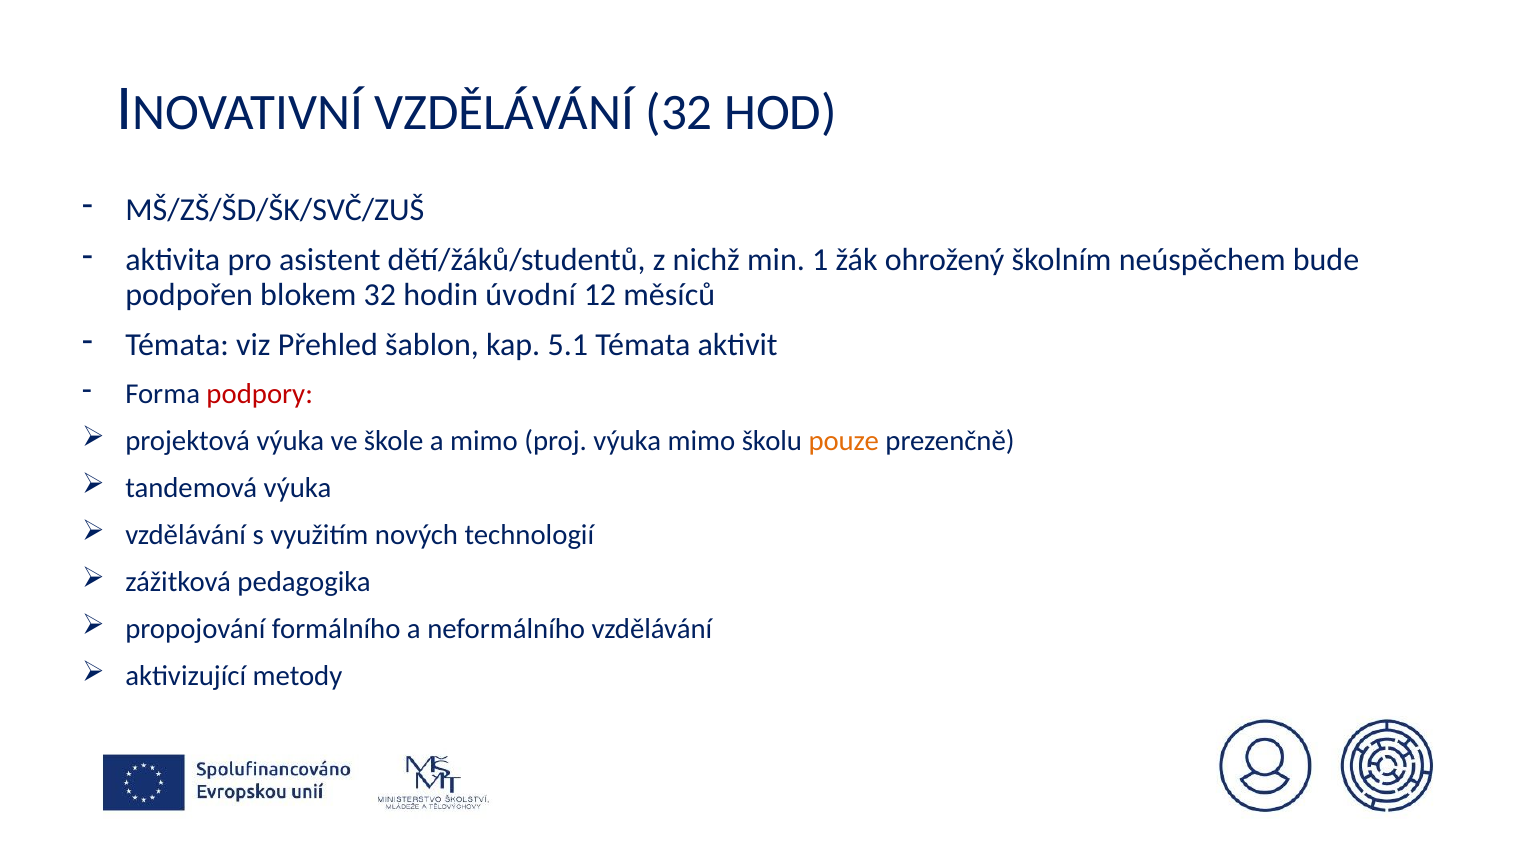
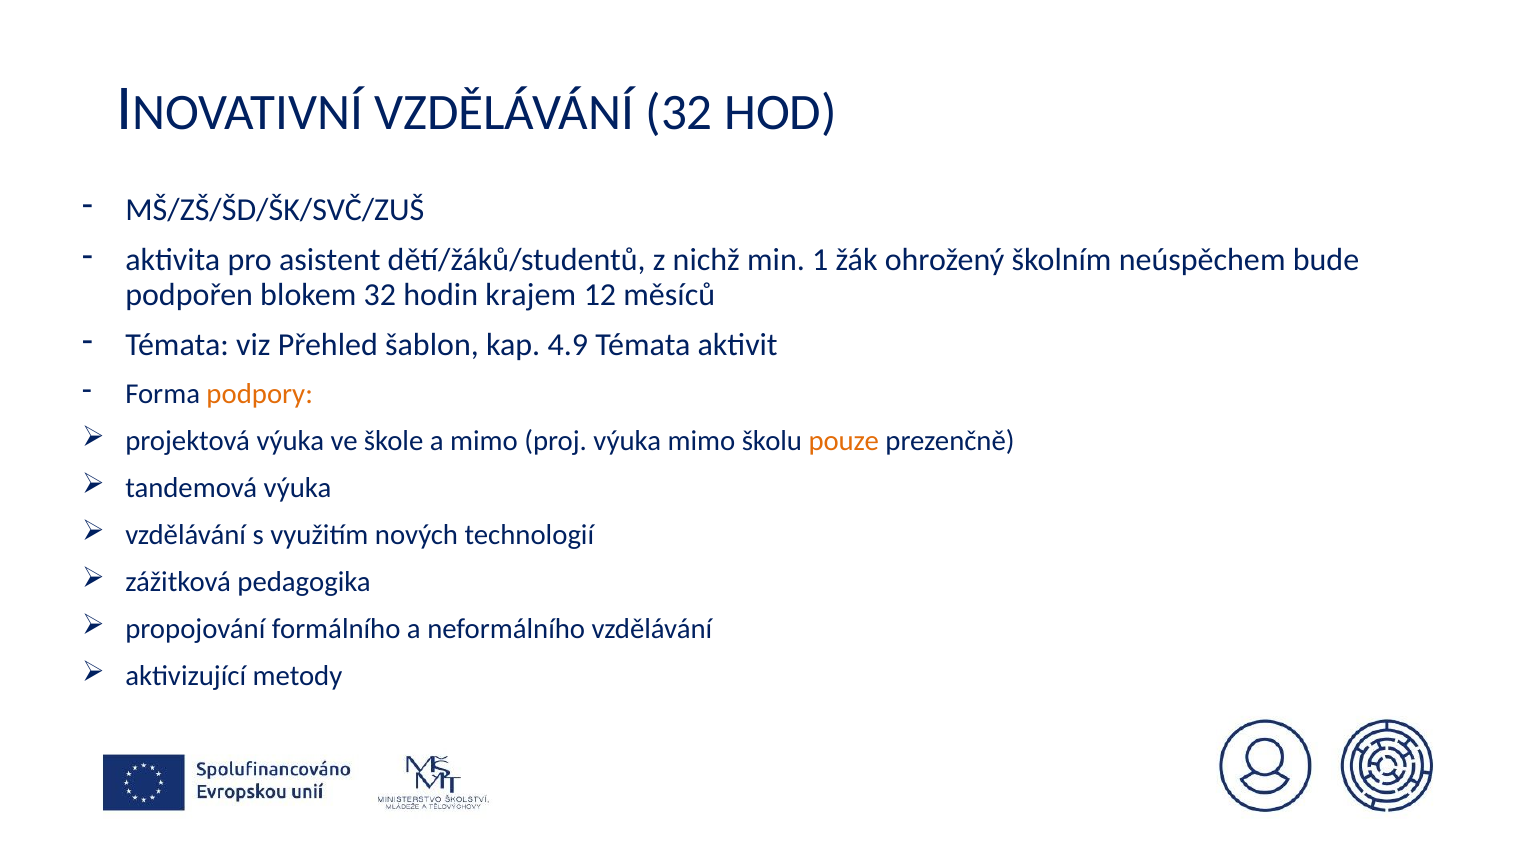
úvodní: úvodní -> krajem (531, 295)
5.1: 5.1 -> 4.9 (568, 345)
podpory colour: red -> orange (260, 394)
